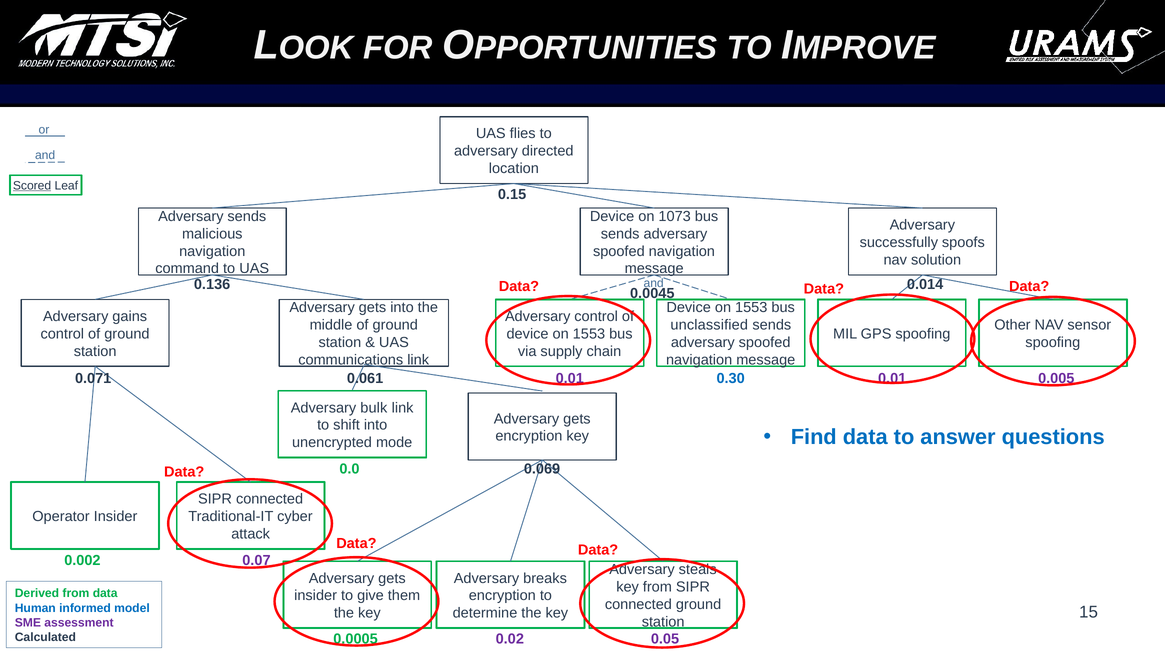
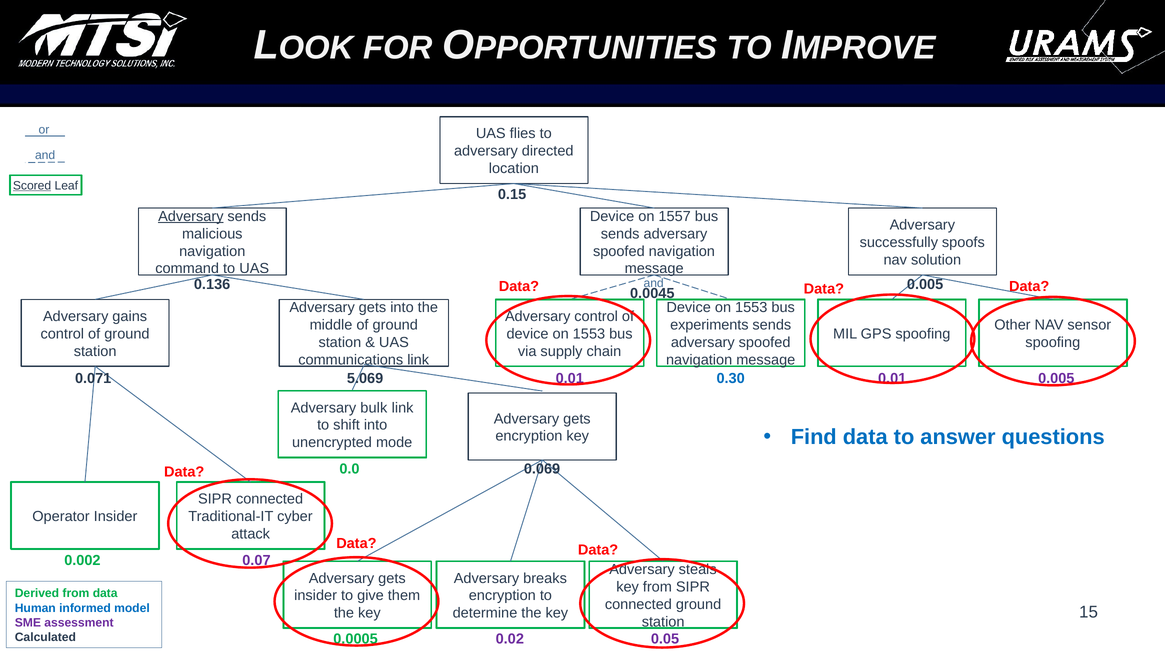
Adversary underline: none -> present (191, 216)
1073: 1073 -> 1557 (675, 216)
0.014: 0.014 -> 0.005 (925, 285)
unclassified: unclassified -> experiments (709, 325)
0.061: 0.061 -> 5.069 (365, 379)
